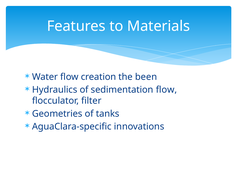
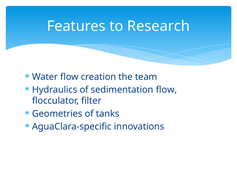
Materials: Materials -> Research (159, 26)
been: been -> team (146, 77)
